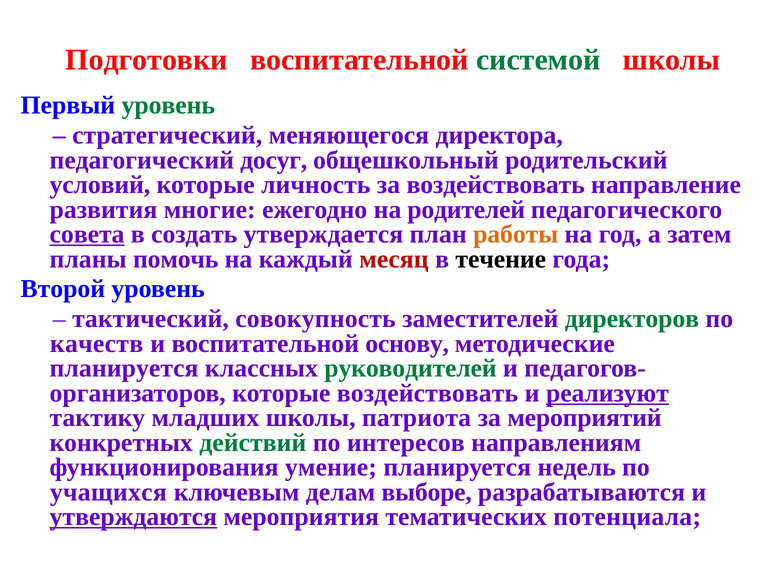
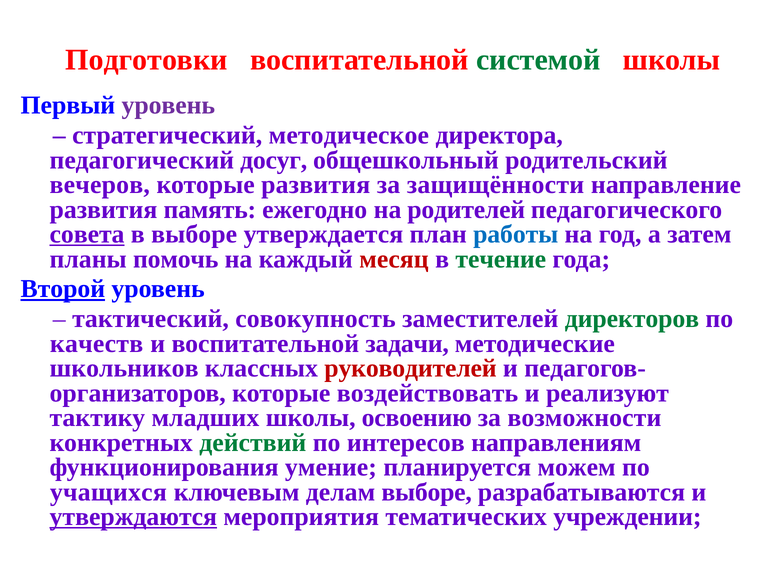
уровень colour: green -> purple (168, 105)
меняющегося: меняющегося -> методическое (349, 135)
условий: условий -> вечеров (100, 185)
которые личность: личность -> развития (316, 185)
за воздействовать: воздействовать -> защищённости (495, 185)
многие: многие -> память (210, 209)
в создать: создать -> выборе (194, 234)
работы colour: orange -> blue (516, 234)
течение colour: black -> green (501, 259)
Второй underline: none -> present (63, 289)
основу: основу -> задачи (407, 343)
планируется: планируется -> школьников (124, 368)
руководителей colour: green -> red (411, 368)
реализуют underline: present -> none (607, 393)
патриота: патриота -> освоению (417, 418)
мероприятий: мероприятий -> возможности (584, 418)
недель: недель -> можем (577, 467)
потенциала: потенциала -> учреждении (627, 517)
